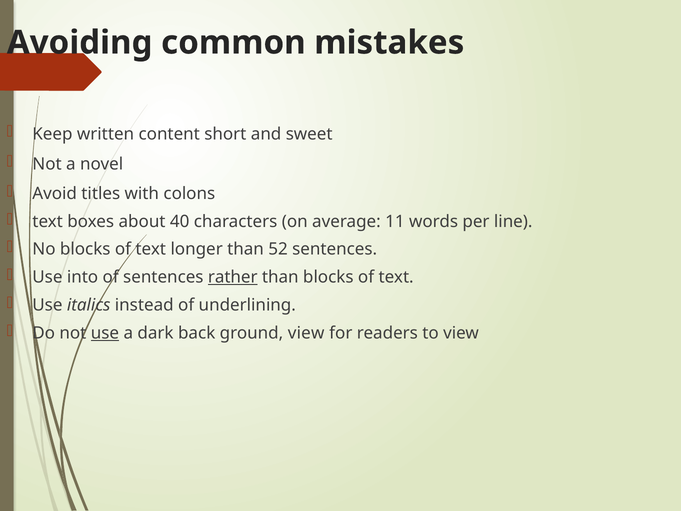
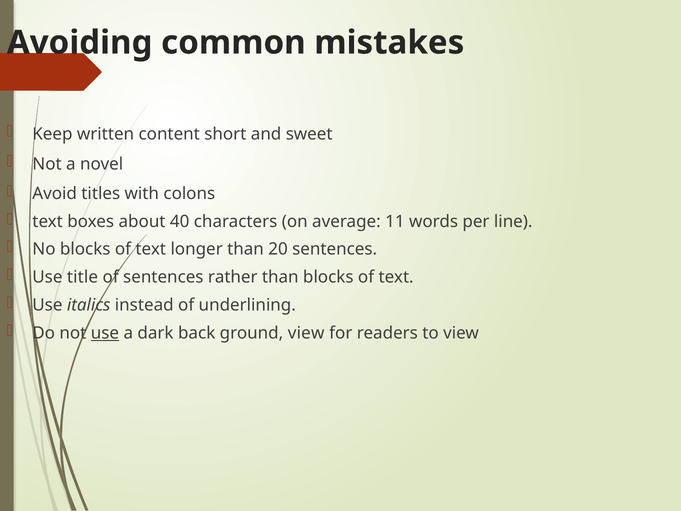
52: 52 -> 20 (278, 249)
into: into -> title (82, 277)
rather underline: present -> none (233, 277)
